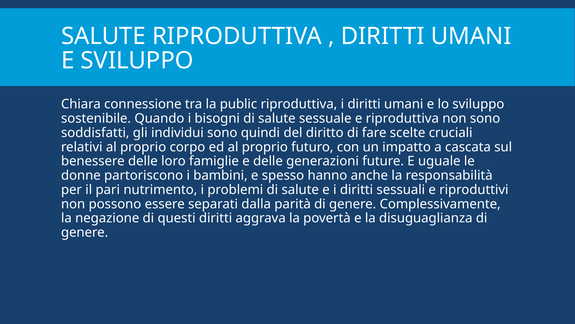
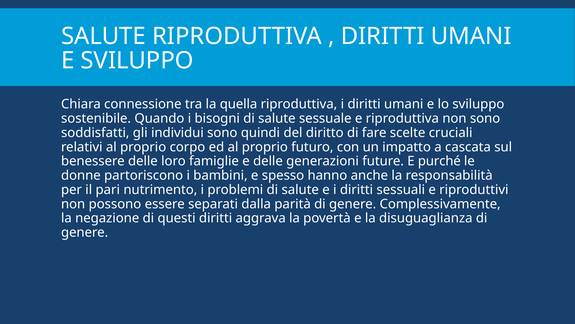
public: public -> quella (239, 104)
uguale: uguale -> purché (439, 161)
